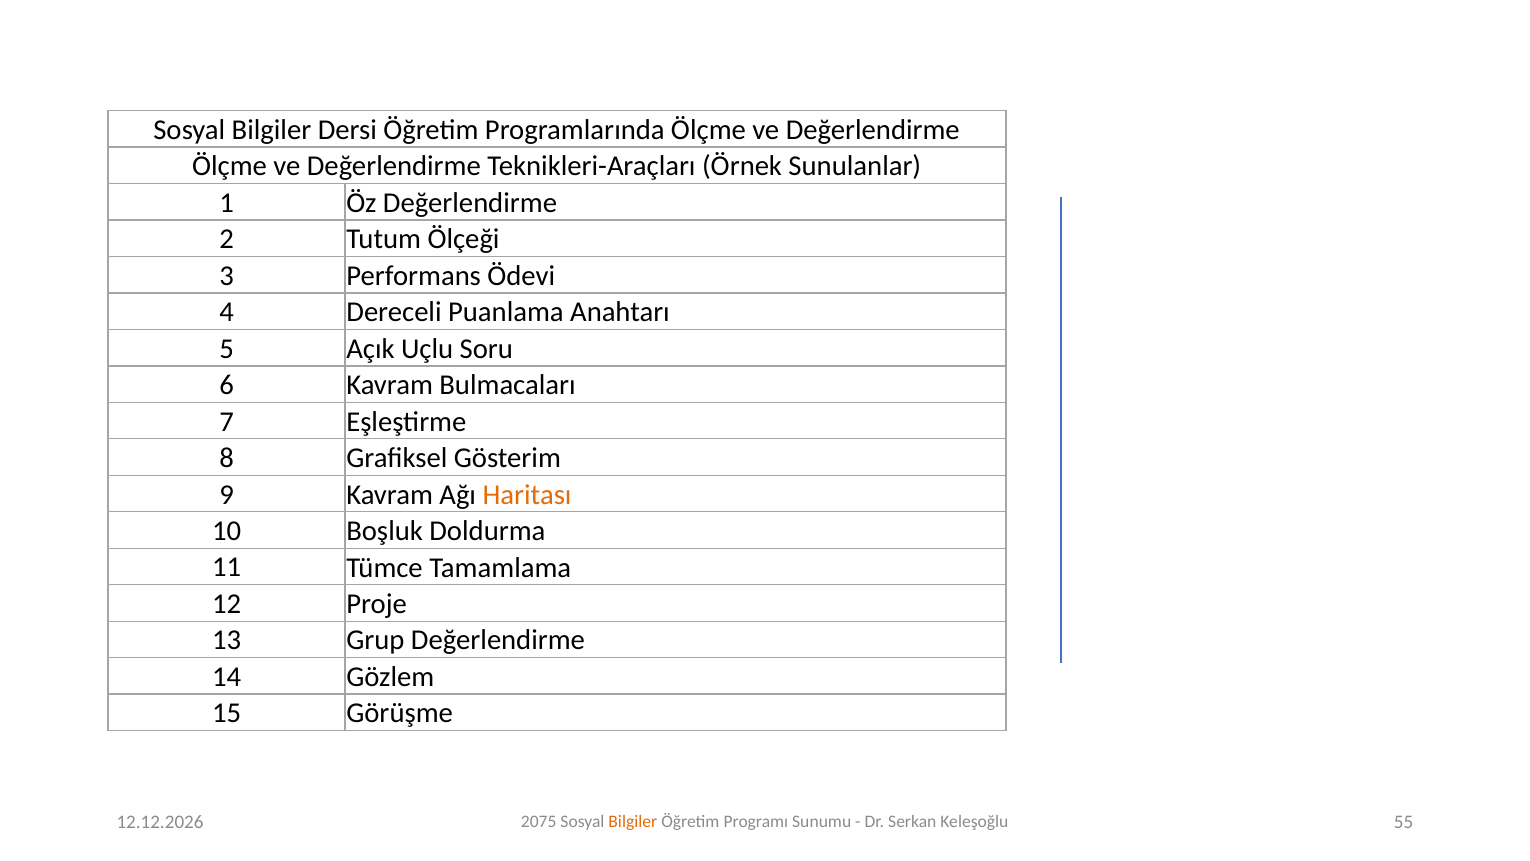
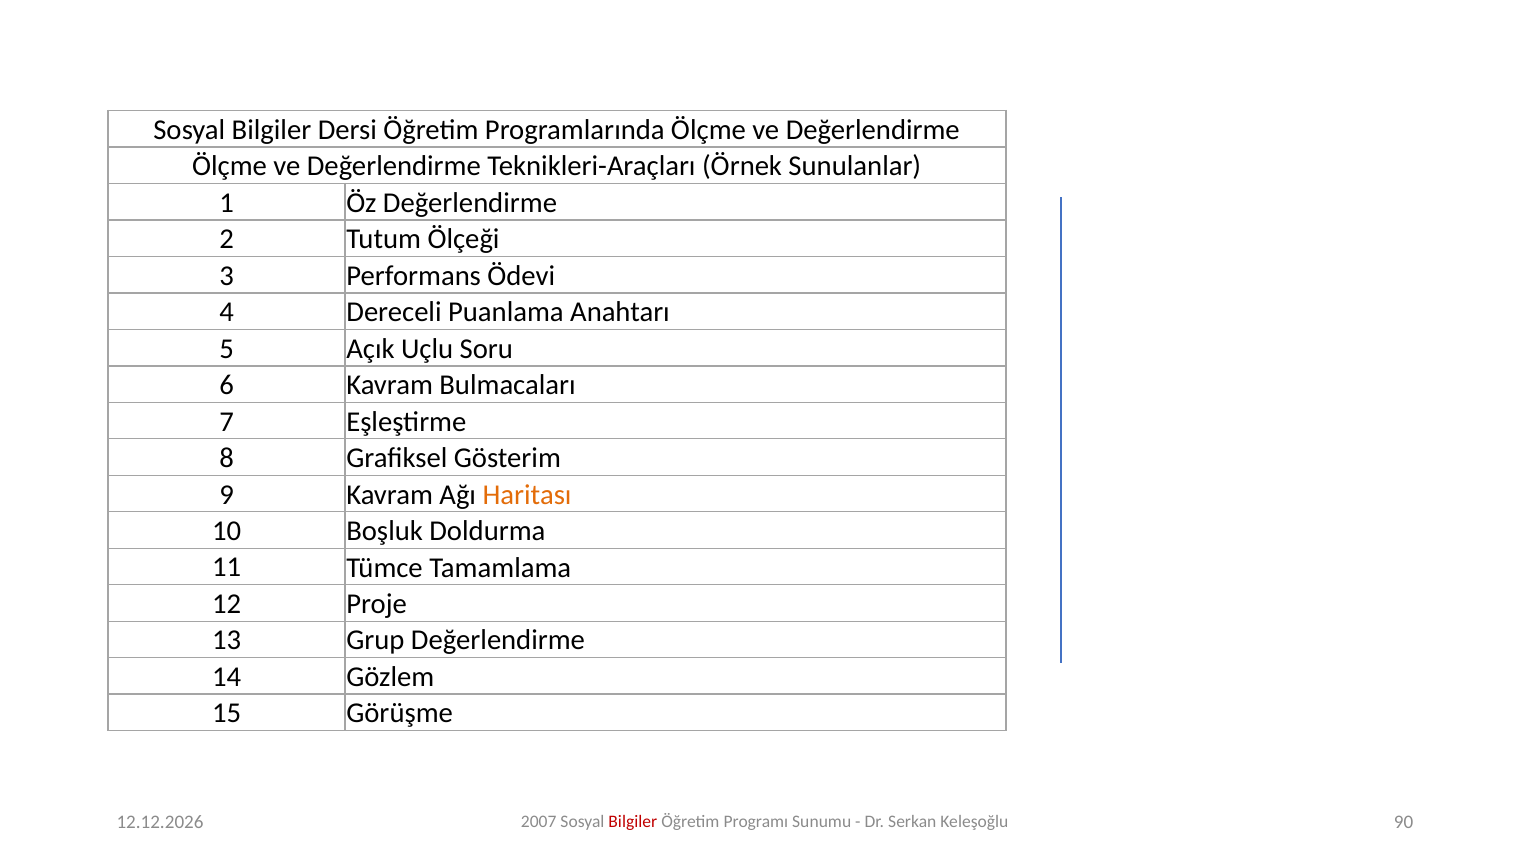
2075: 2075 -> 2007 (539, 822)
Bilgiler colour: orange -> red (633, 822)
55: 55 -> 90 (1404, 822)
